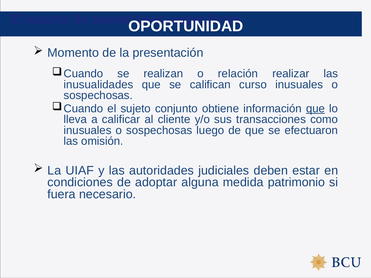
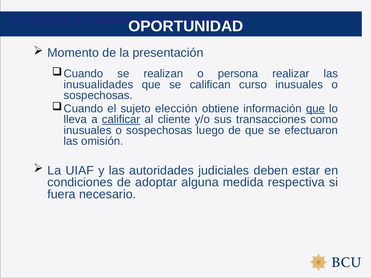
relación: relación -> persona (238, 74)
conjunto: conjunto -> elección (176, 109)
calificar underline: none -> present (121, 120)
patrimonio: patrimonio -> respectiva (296, 183)
